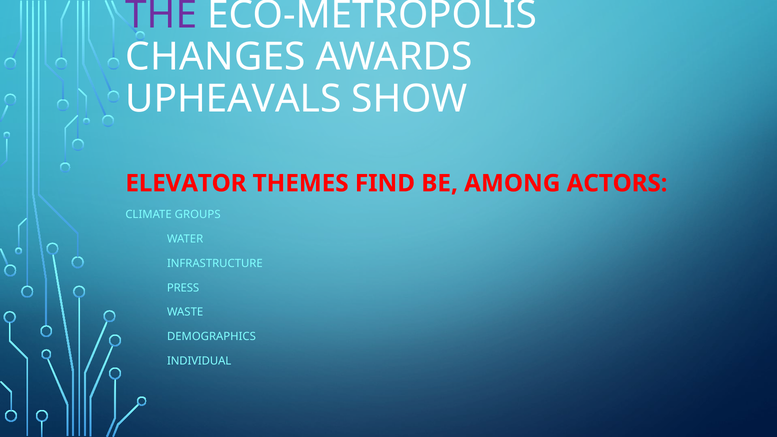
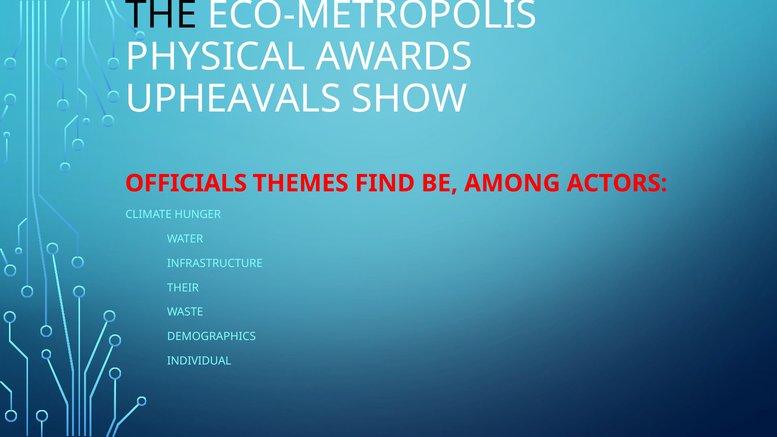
THE colour: purple -> black (161, 15)
CHANGES: CHANGES -> PHYSICAL (216, 57)
ELEVATOR: ELEVATOR -> OFFICIALS (186, 183)
GROUPS: GROUPS -> HUNGER (198, 215)
PRESS: PRESS -> THEIR (183, 288)
